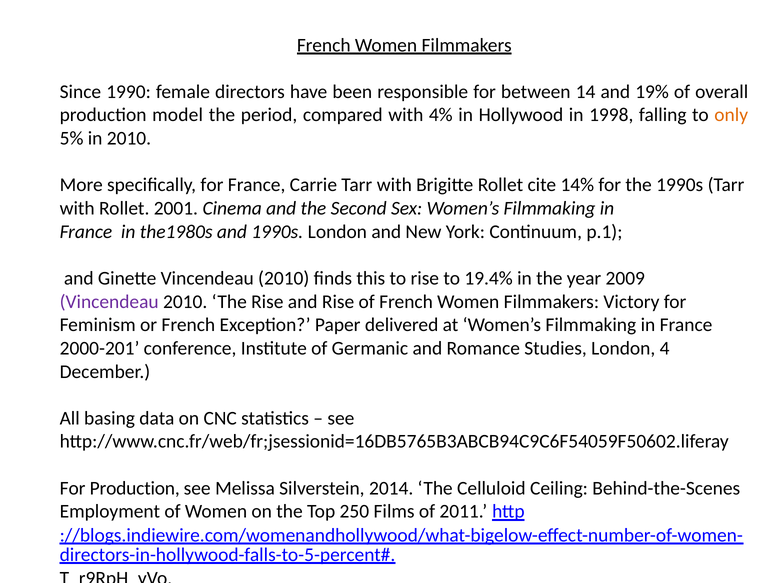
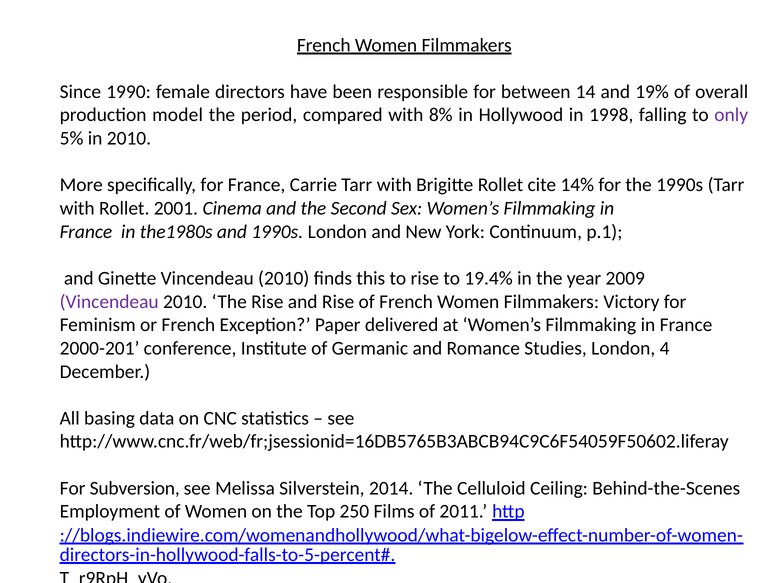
4%: 4% -> 8% (441, 115)
only colour: orange -> purple (731, 115)
For Production: Production -> Subversion (135, 489)
